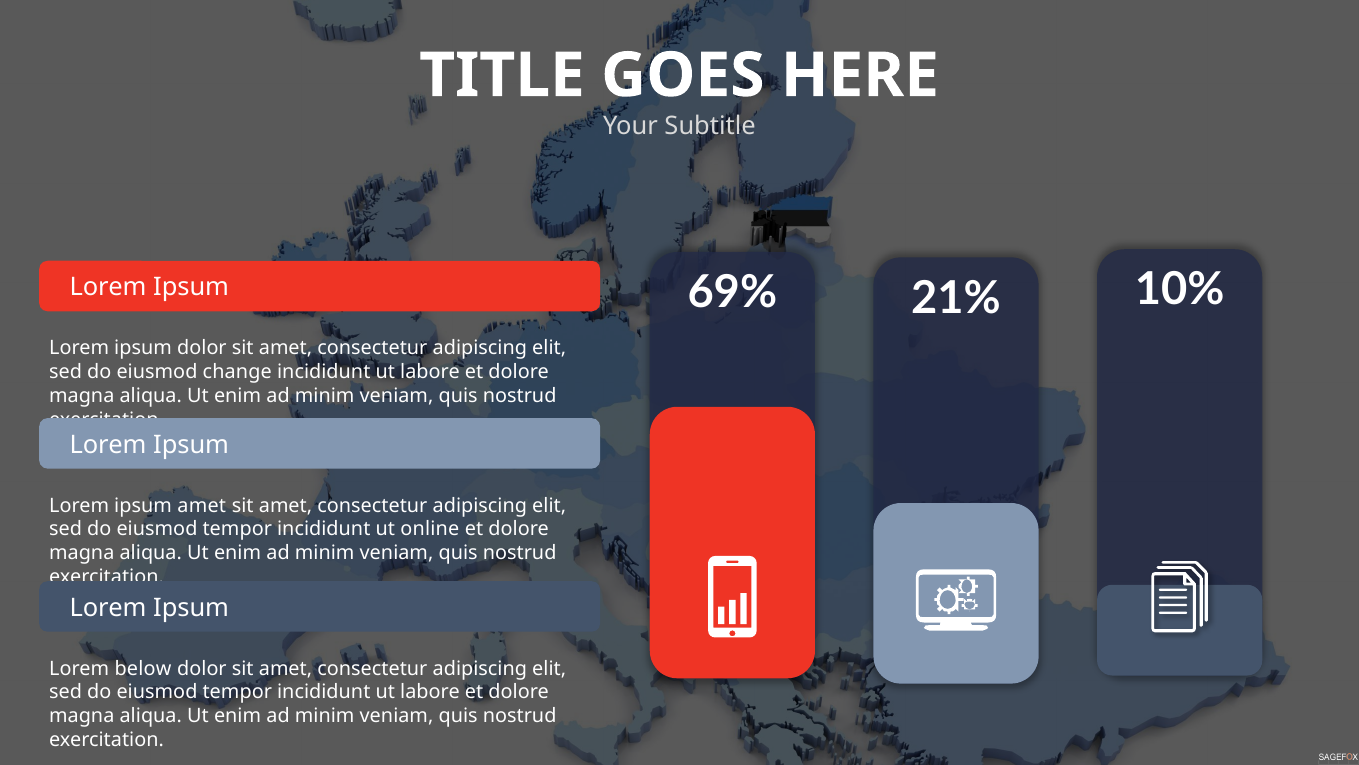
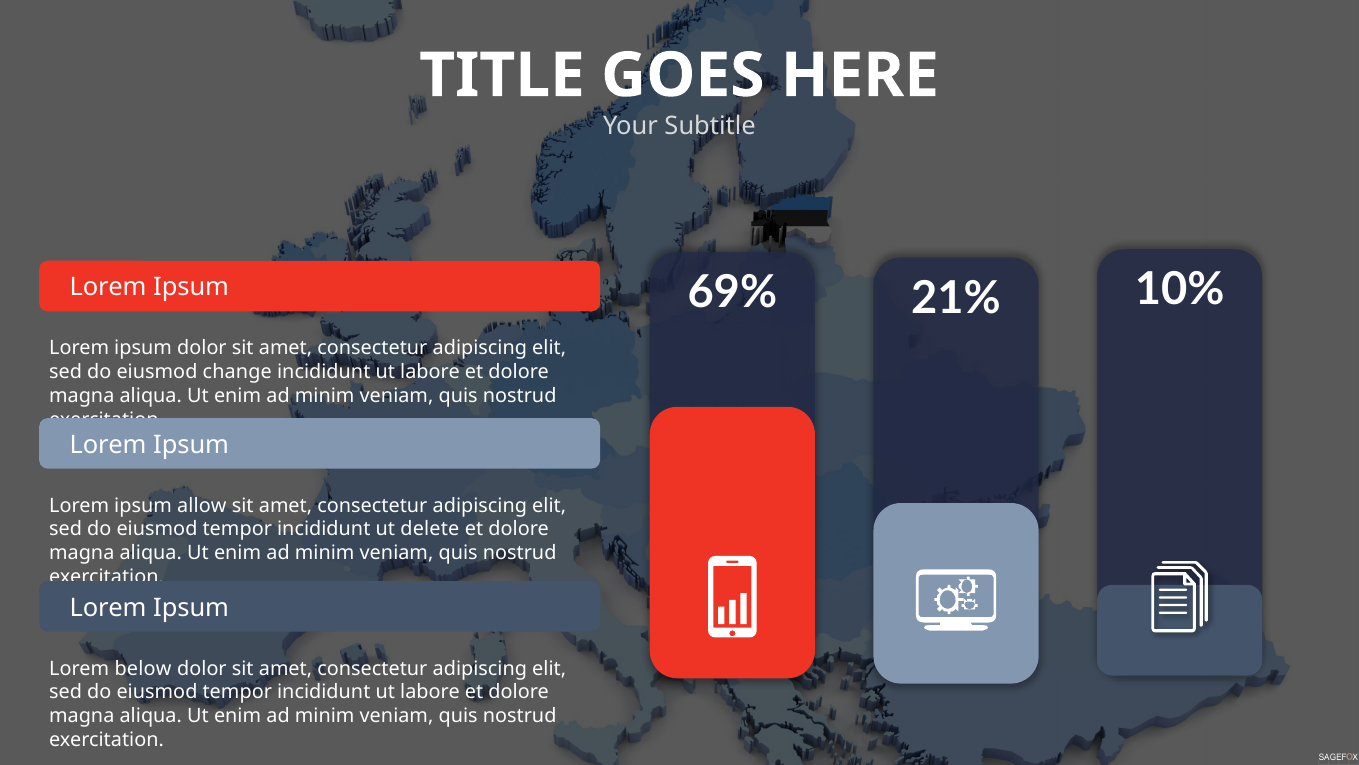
ipsum amet: amet -> allow (202, 505)
online: online -> delete (430, 529)
